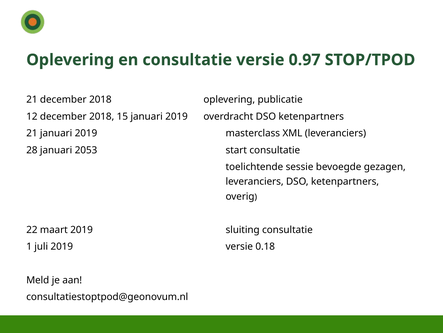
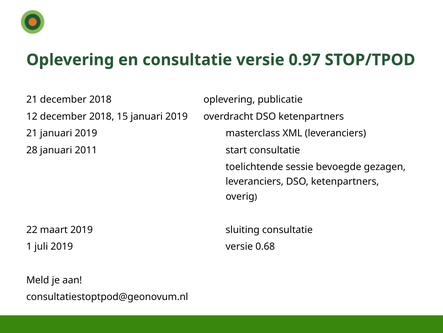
2053: 2053 -> 2011 (86, 150)
0.18: 0.18 -> 0.68 (265, 246)
